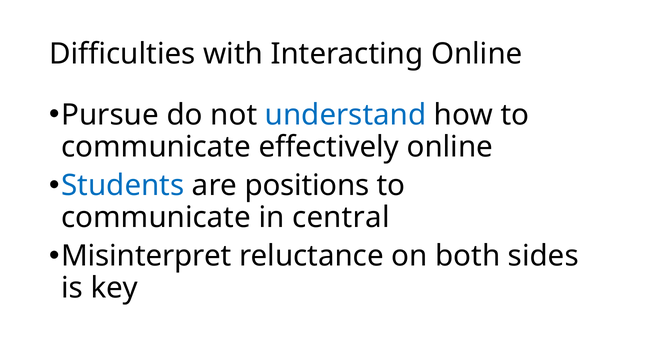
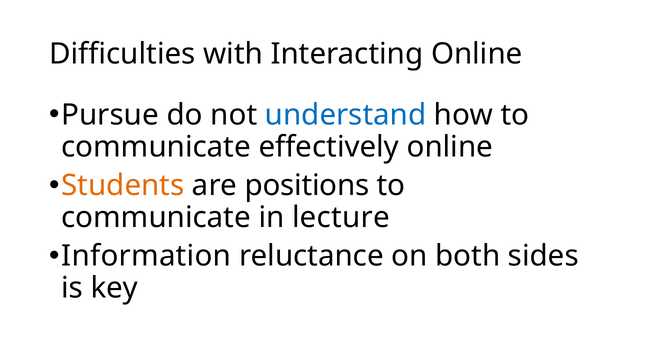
Students colour: blue -> orange (123, 185)
central: central -> lecture (341, 217)
Misinterpret: Misinterpret -> Information (146, 256)
